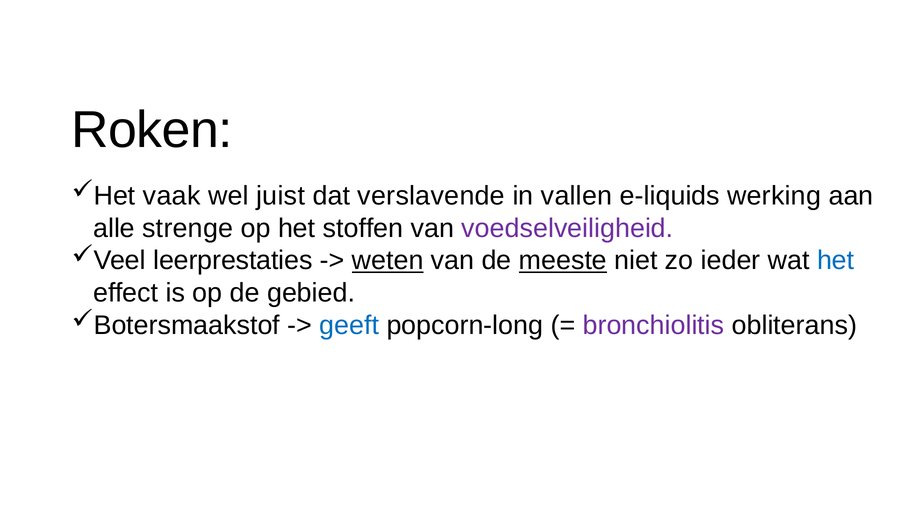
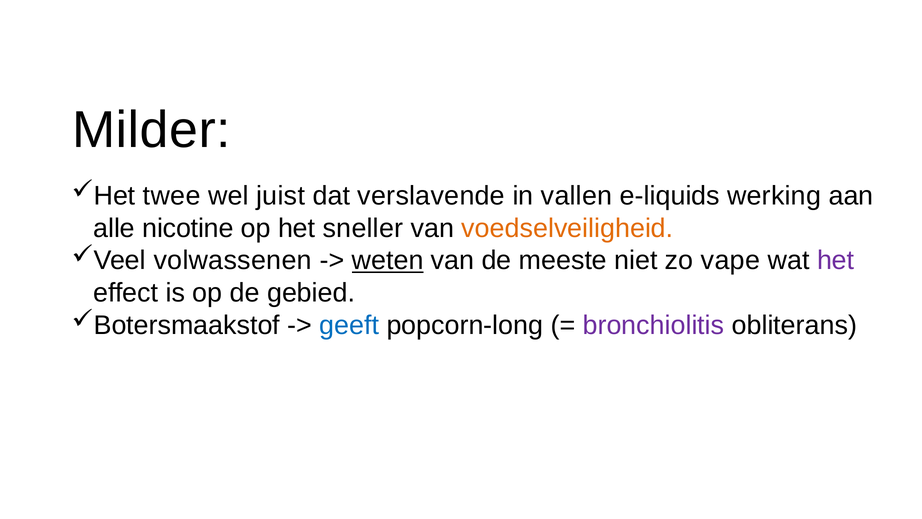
Roken: Roken -> Milder (151, 130)
vaak: vaak -> twee (172, 196)
strenge: strenge -> nicotine (188, 228)
stoffen: stoffen -> sneller (363, 228)
voedselveiligheid colour: purple -> orange (567, 228)
leerprestaties: leerprestaties -> volwassenen (233, 260)
meeste underline: present -> none (563, 260)
ieder: ieder -> vape (730, 260)
het colour: blue -> purple (836, 260)
